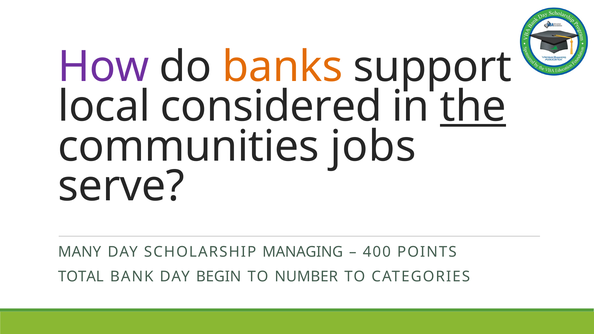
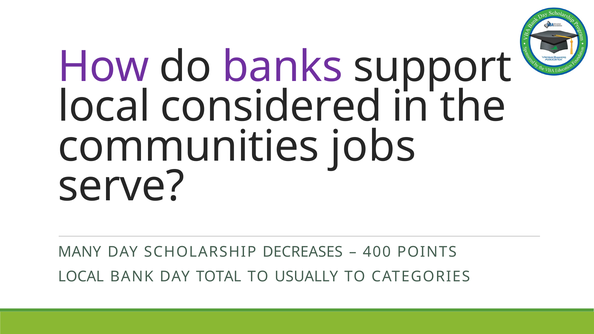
banks colour: orange -> purple (283, 67)
the underline: present -> none (473, 107)
MANAGING: MANAGING -> DECREASES (303, 252)
TOTAL: TOTAL -> LOCAL (81, 277)
BEGIN: BEGIN -> TOTAL (219, 277)
NUMBER: NUMBER -> USUALLY (306, 277)
